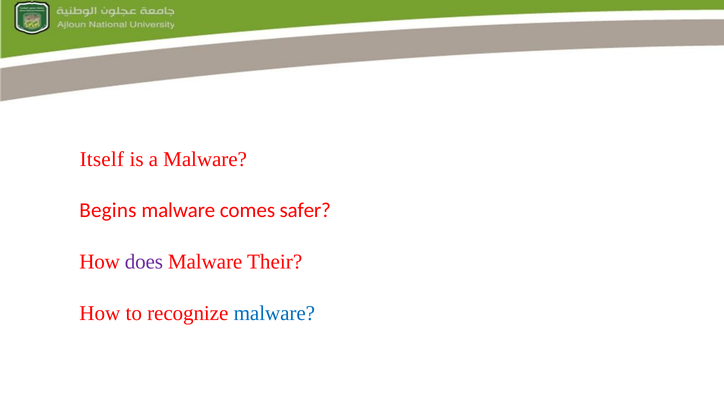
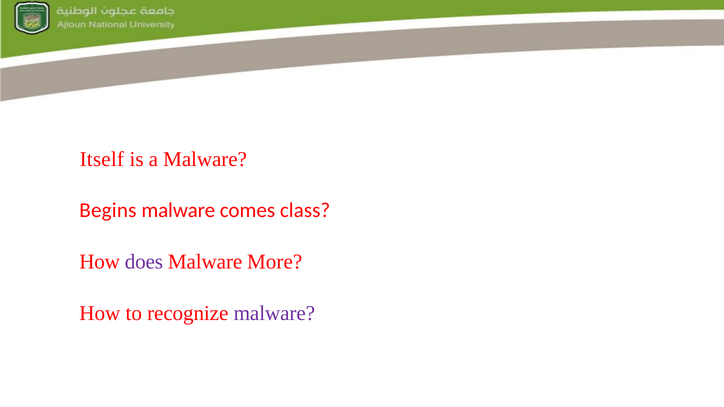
safer: safer -> class (305, 211)
Their: Their -> More (275, 262)
malware colour: blue -> purple (274, 314)
